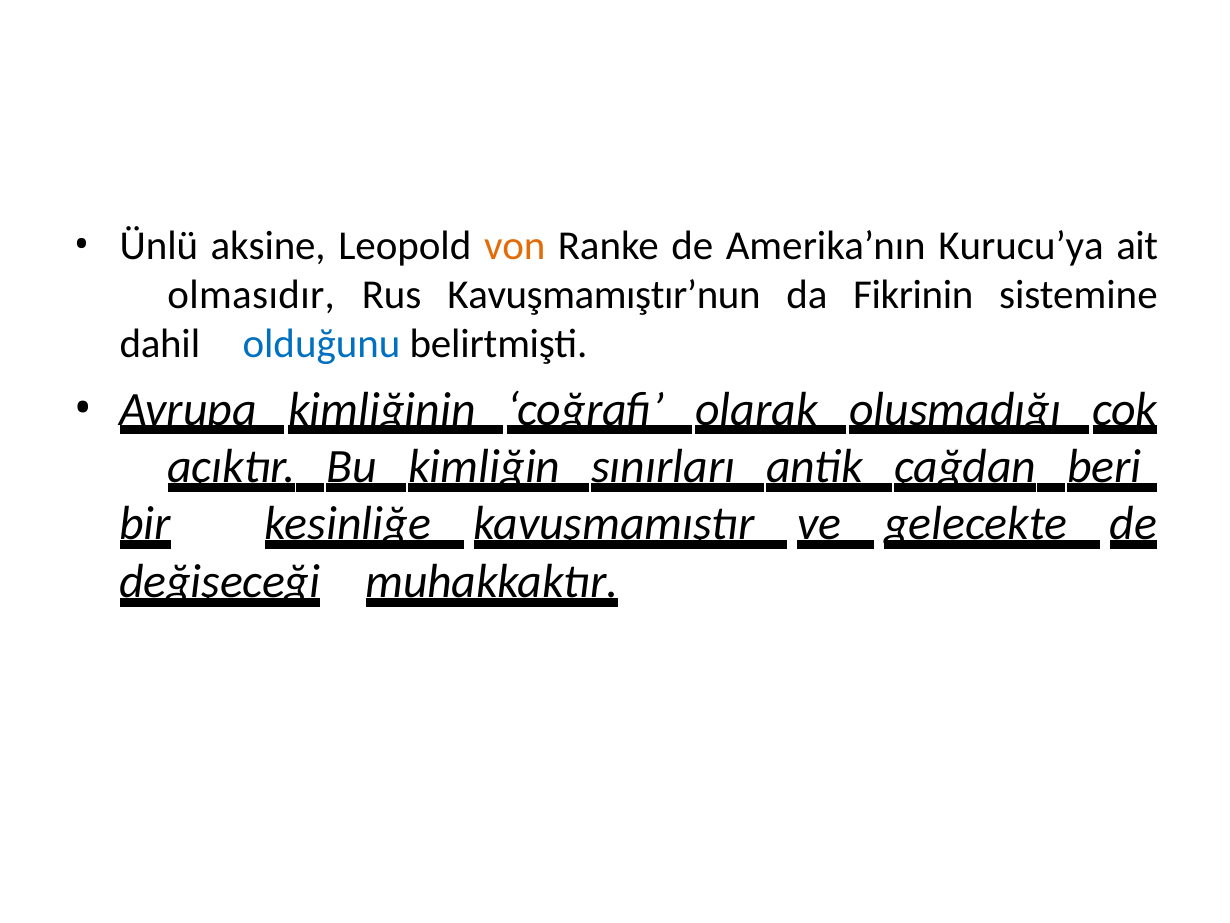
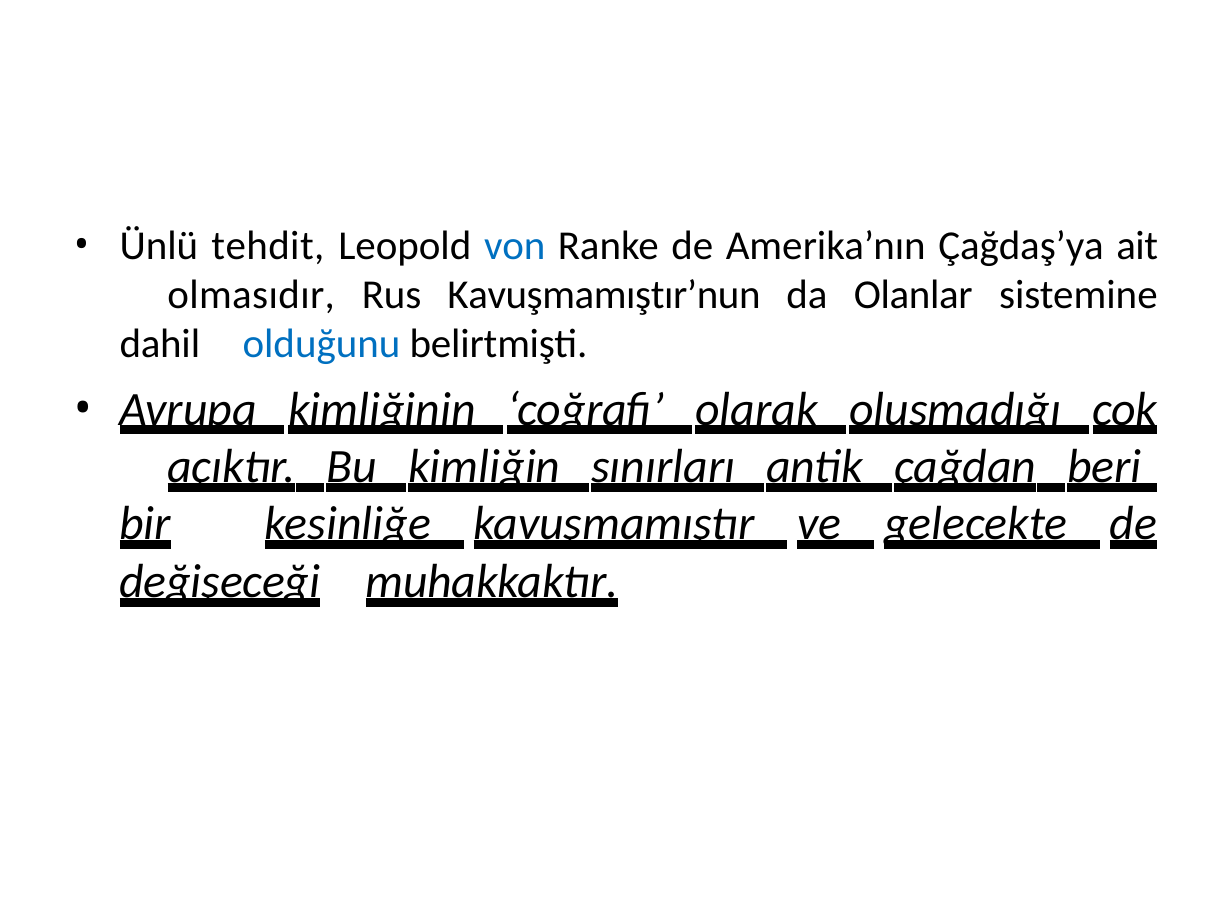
aksine: aksine -> tehdit (268, 246)
von colour: orange -> blue (515, 246)
Kurucu’ya: Kurucu’ya -> Çağdaş’ya (1021, 246)
Fikrinin: Fikrinin -> Olanlar (913, 295)
